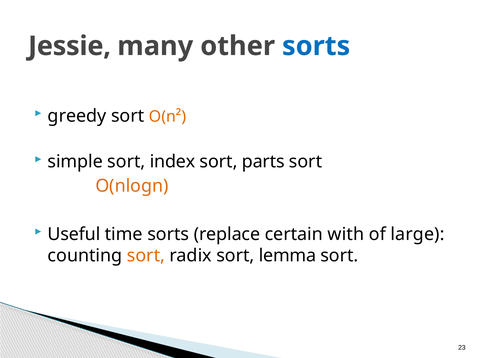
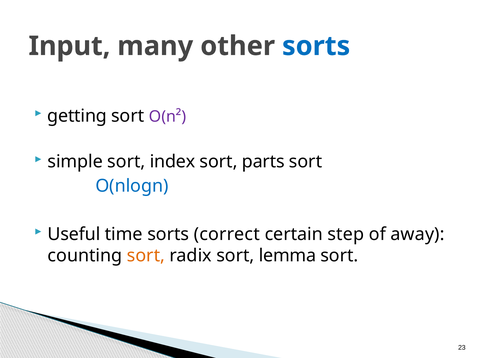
Jessie: Jessie -> Input (69, 46)
greedy: greedy -> getting (77, 116)
O(n² colour: orange -> purple (168, 116)
O(nlogn colour: orange -> blue (132, 186)
replace: replace -> correct (227, 234)
with: with -> step (346, 234)
large: large -> away (418, 234)
